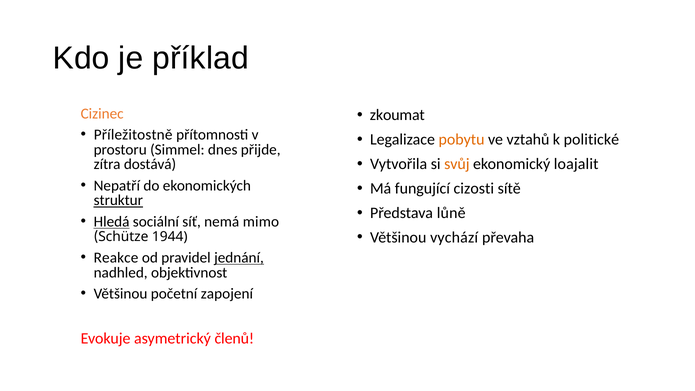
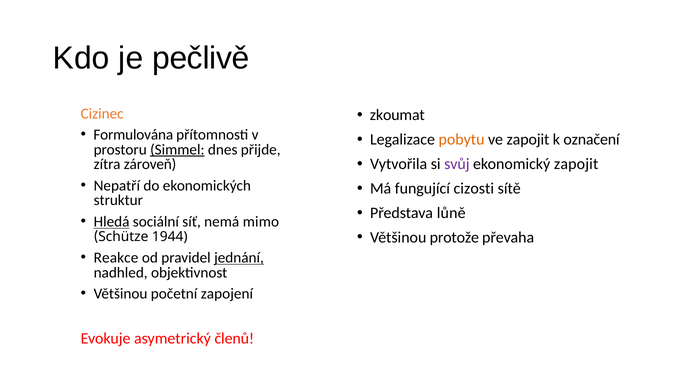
příklad: příklad -> pečlivě (201, 58)
Příležitostně: Příležitostně -> Formulována (133, 135)
ve vztahů: vztahů -> zapojit (528, 140)
politické: politické -> označení (592, 140)
Simmel underline: none -> present (177, 150)
svůj colour: orange -> purple (457, 164)
ekonomický loajalit: loajalit -> zapojit (576, 164)
dostává: dostává -> zároveň (150, 164)
struktur underline: present -> none (118, 200)
vychází: vychází -> protože (454, 237)
